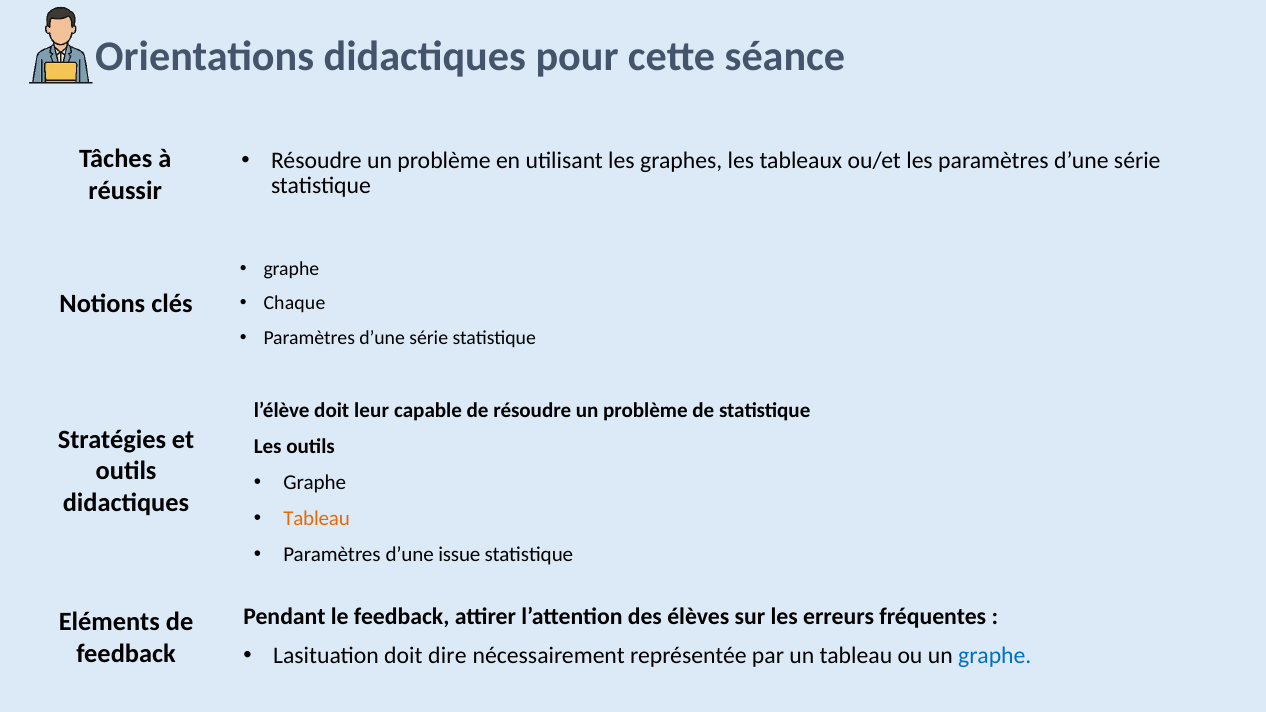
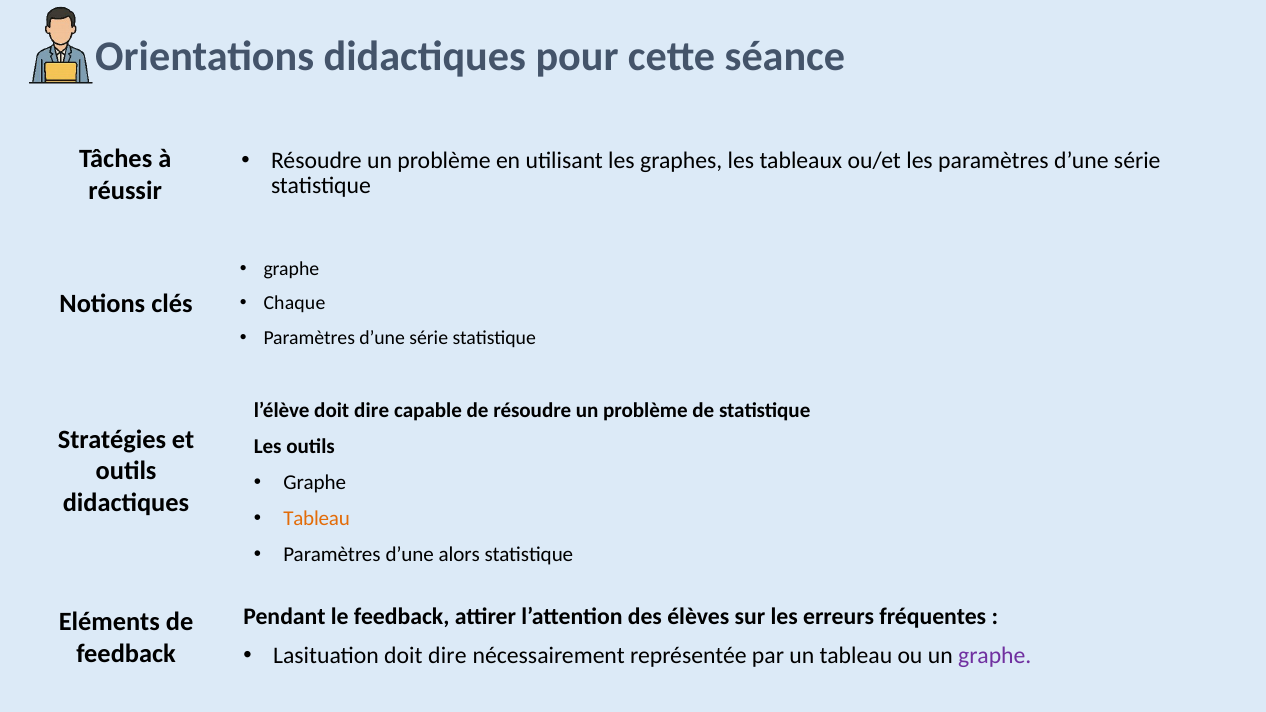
l’élève doit leur: leur -> dire (372, 411)
issue: issue -> alors (459, 555)
graphe colour: blue -> purple (995, 655)
